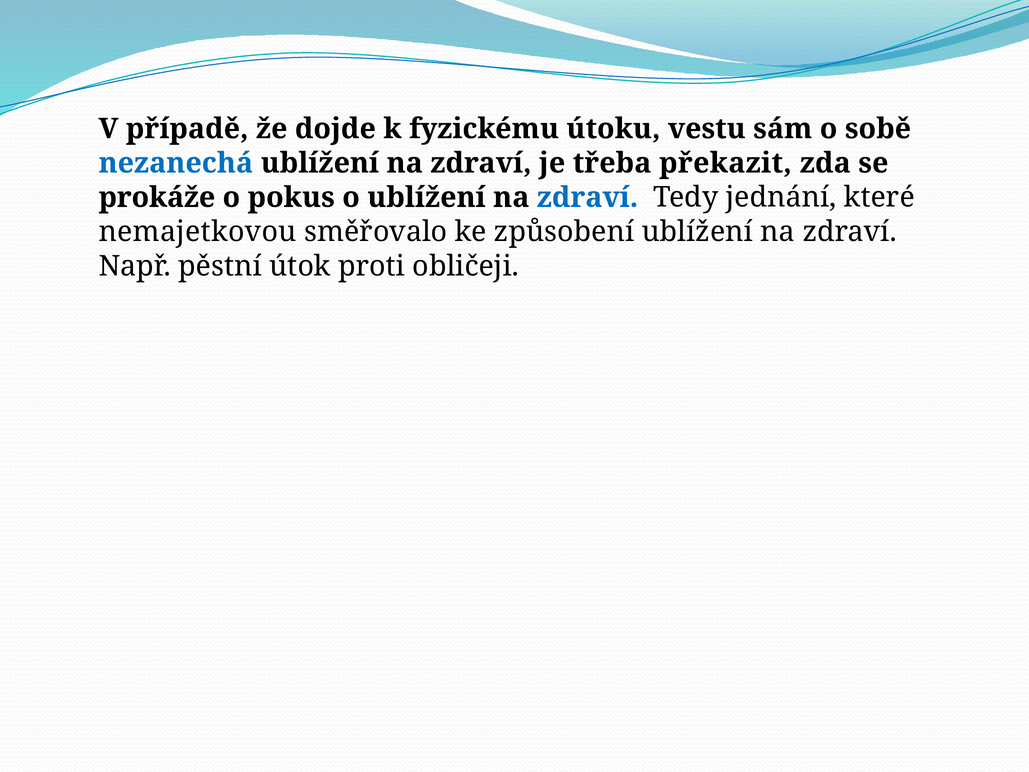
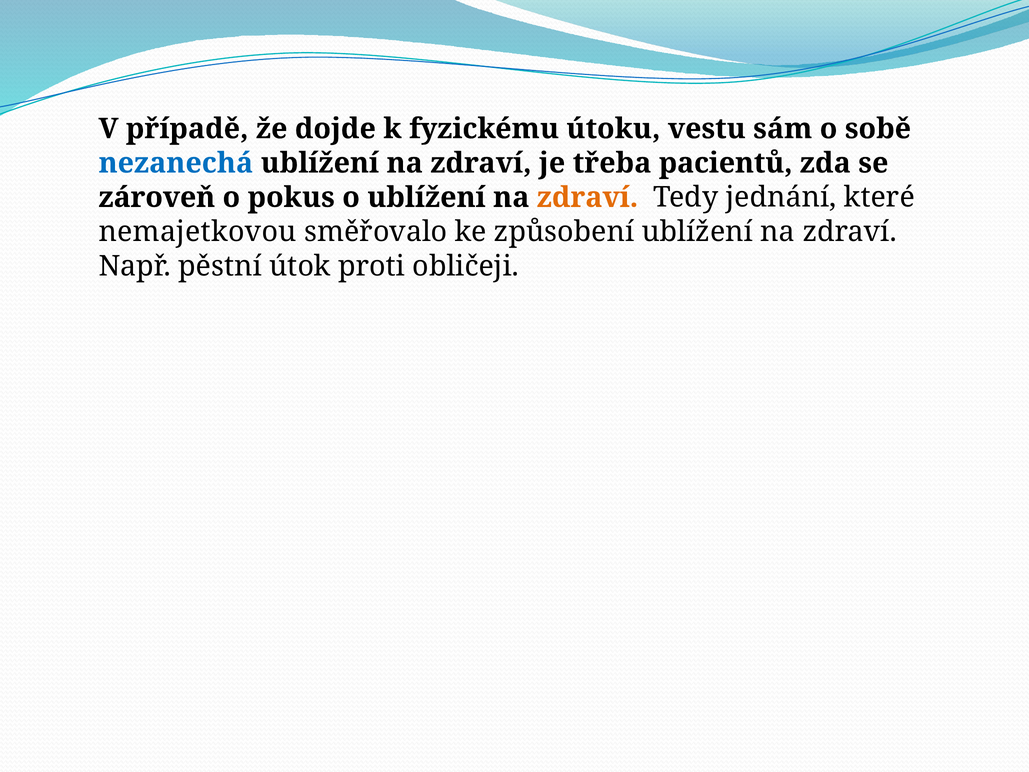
překazit: překazit -> pacientů (726, 163)
prokáže: prokáže -> zároveň (157, 197)
zdraví colour: blue -> orange (587, 197)
